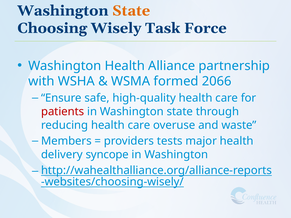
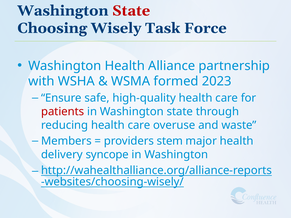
State colour: orange -> red (131, 11)
2066: 2066 -> 2023 (217, 81)
tests: tests -> stem (170, 141)
